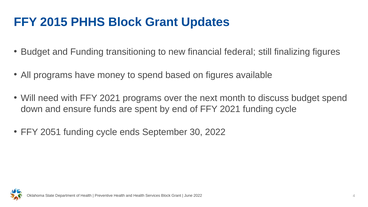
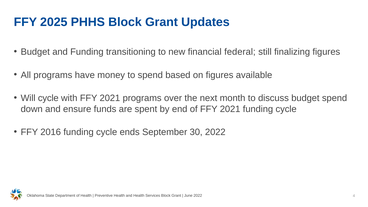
2015: 2015 -> 2025 (54, 22)
Will need: need -> cycle (48, 98)
2051: 2051 -> 2016 (51, 132)
